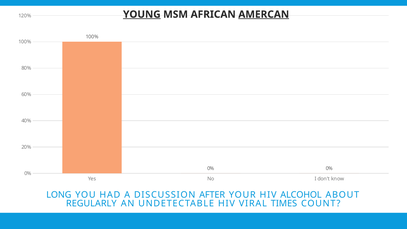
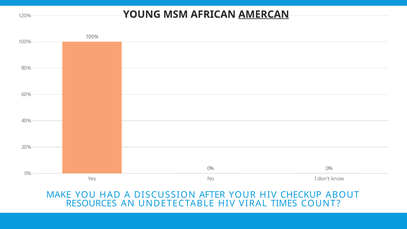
YOUNG underline: present -> none (142, 14)
LONG: LONG -> MAKE (59, 195)
ALCOHOL: ALCOHOL -> CHECKUP (301, 195)
REGULARLY: REGULARLY -> RESOURCES (91, 204)
